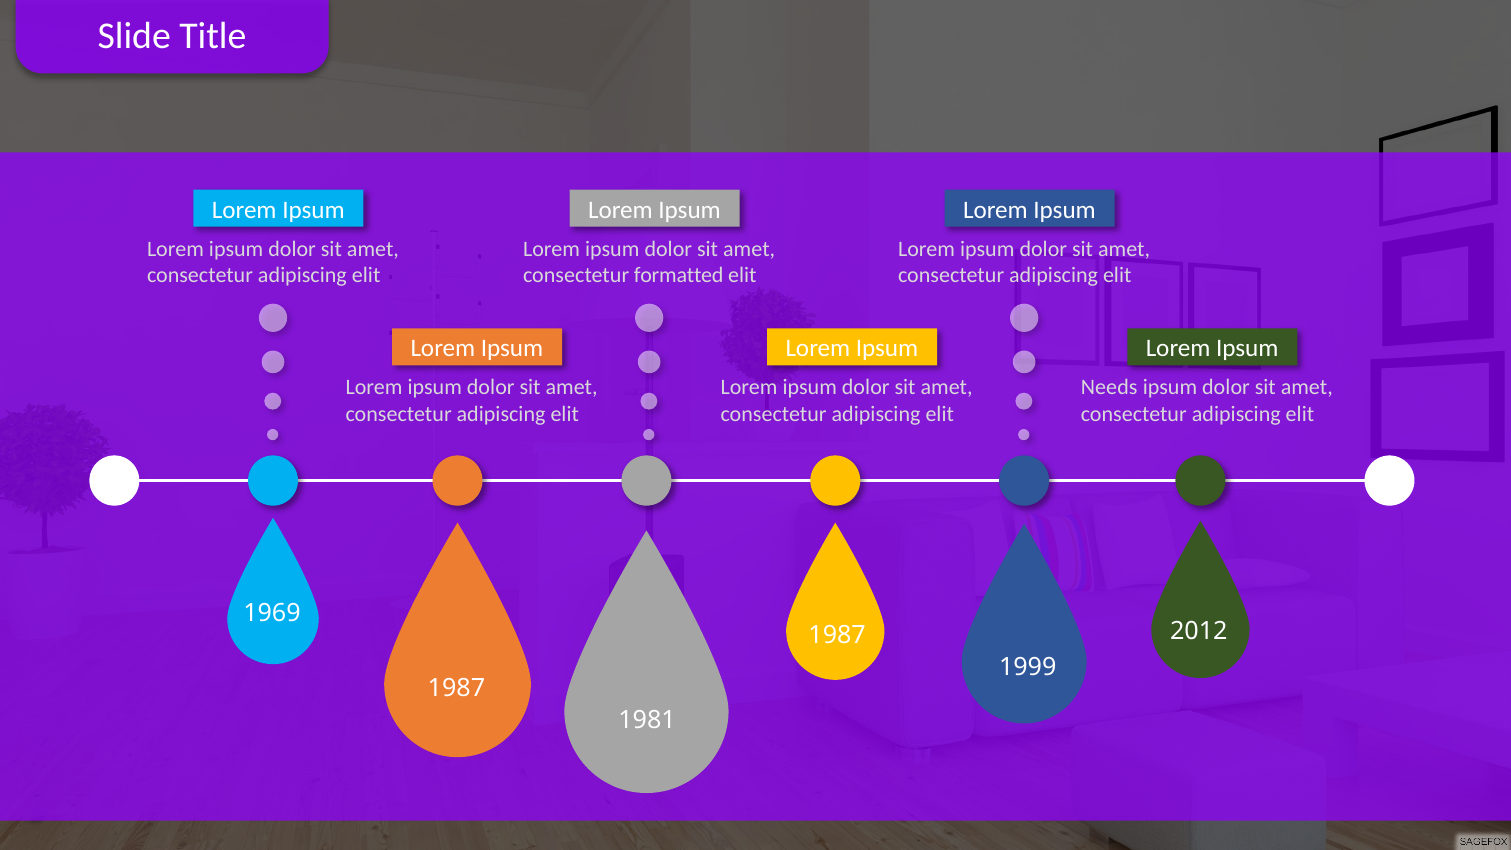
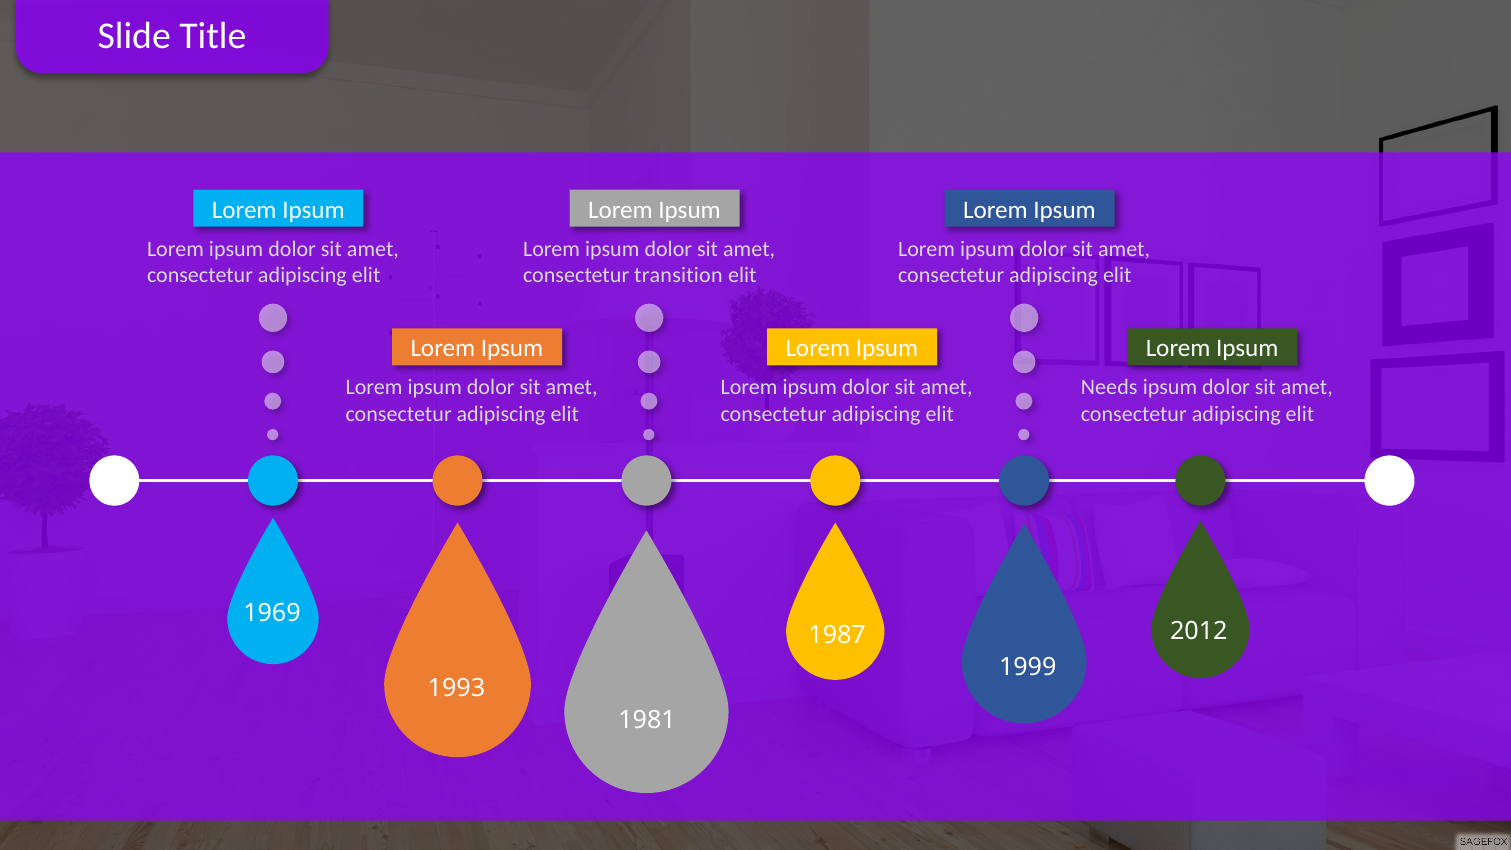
formatted: formatted -> transition (678, 275)
1987: 1987 -> 1993 (456, 688)
